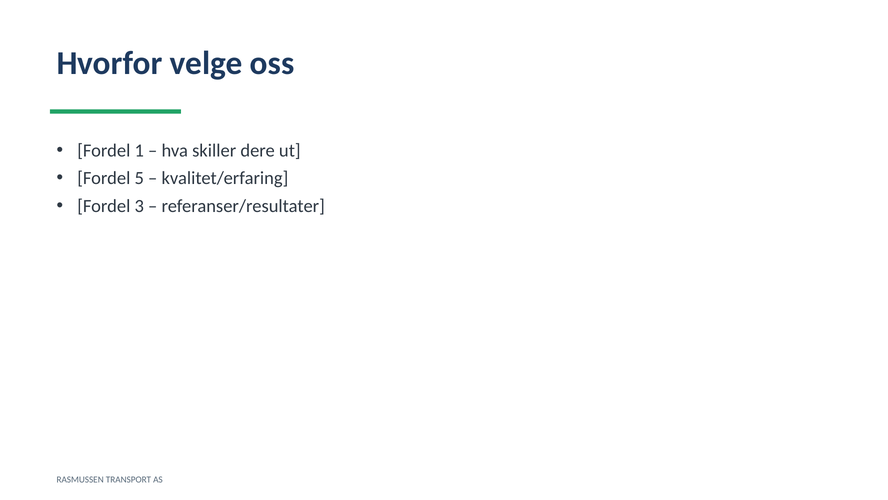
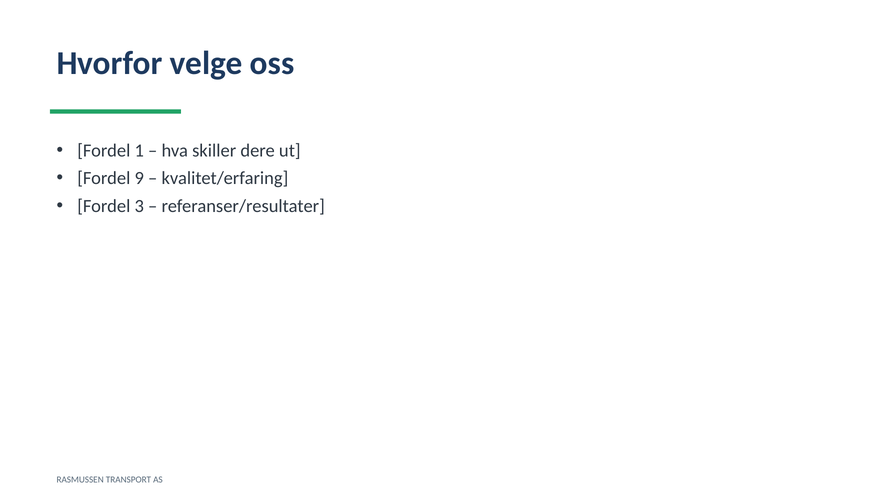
5: 5 -> 9 (139, 178)
